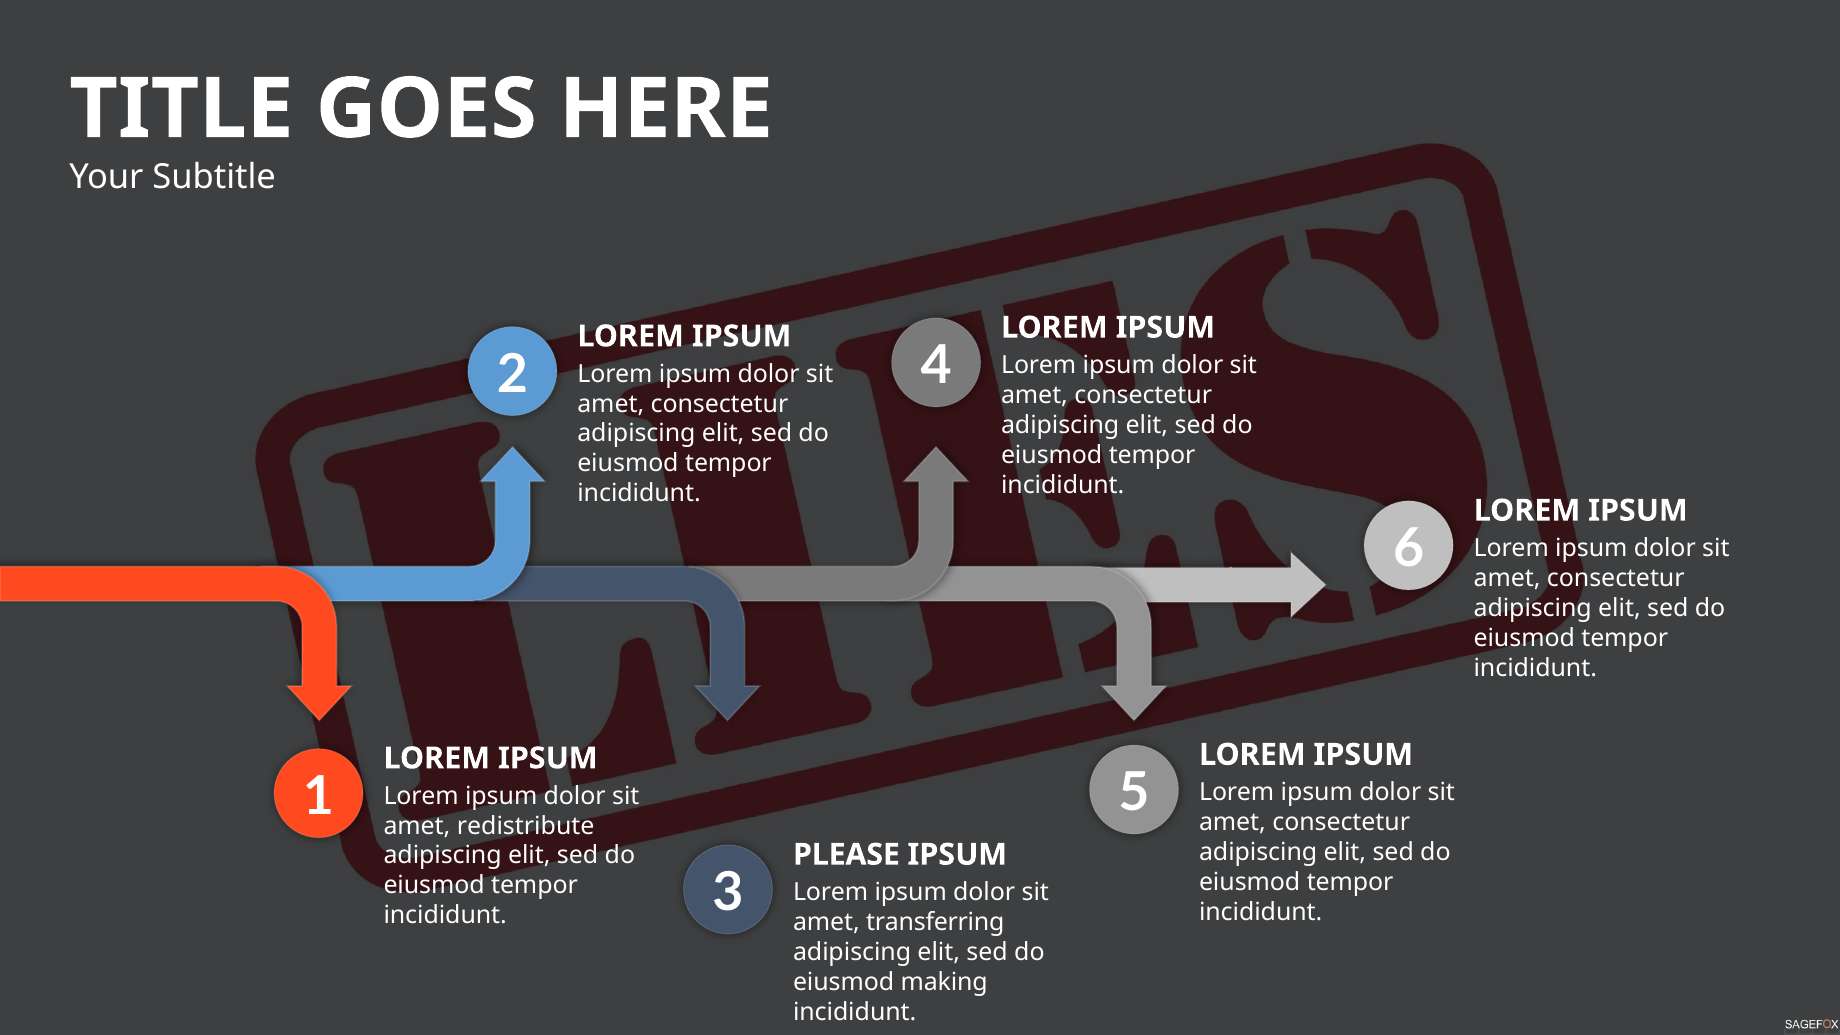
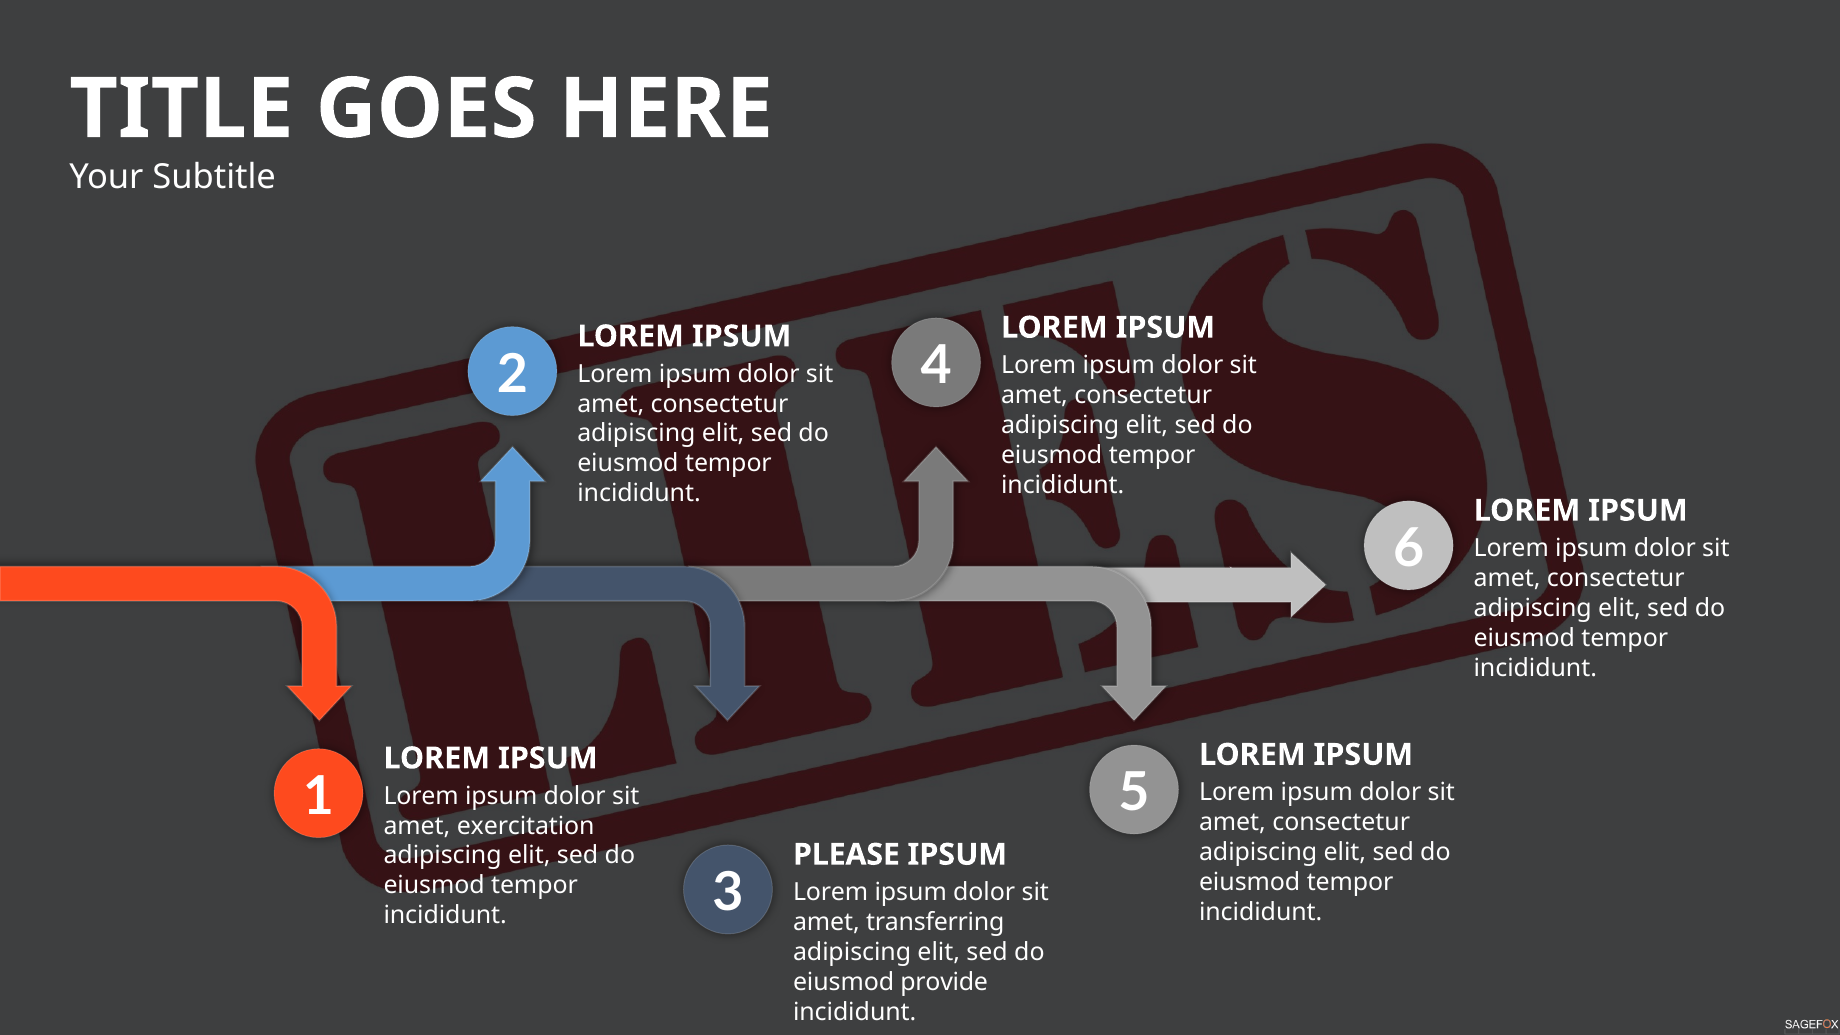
redistribute: redistribute -> exercitation (526, 826)
making: making -> provide (944, 982)
